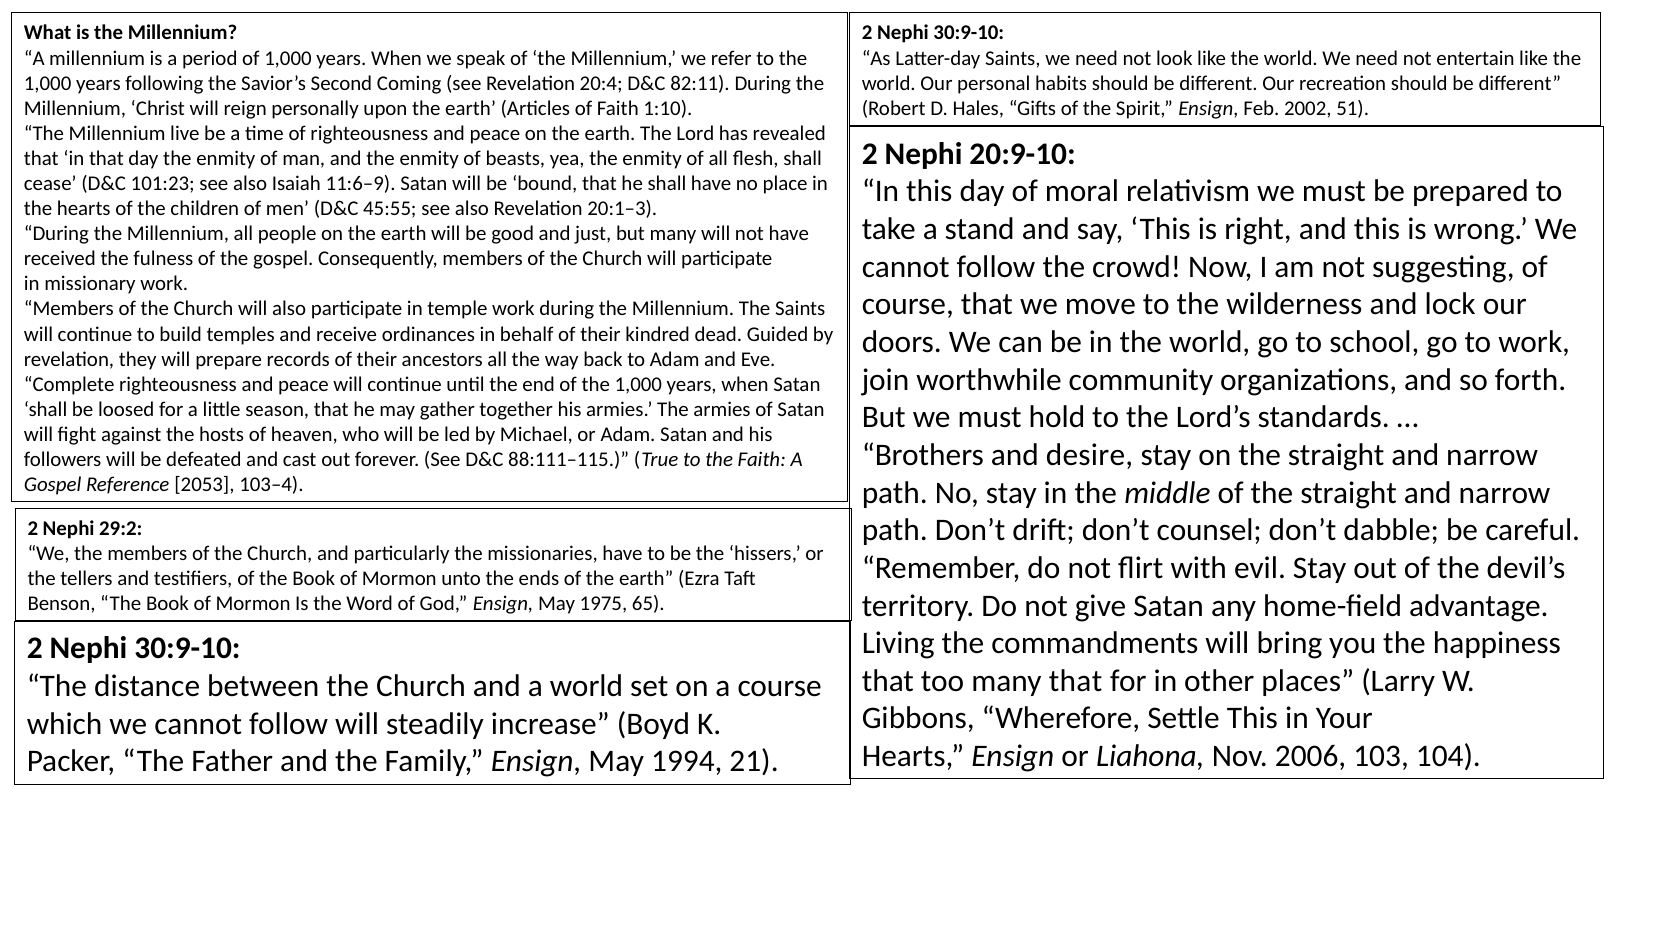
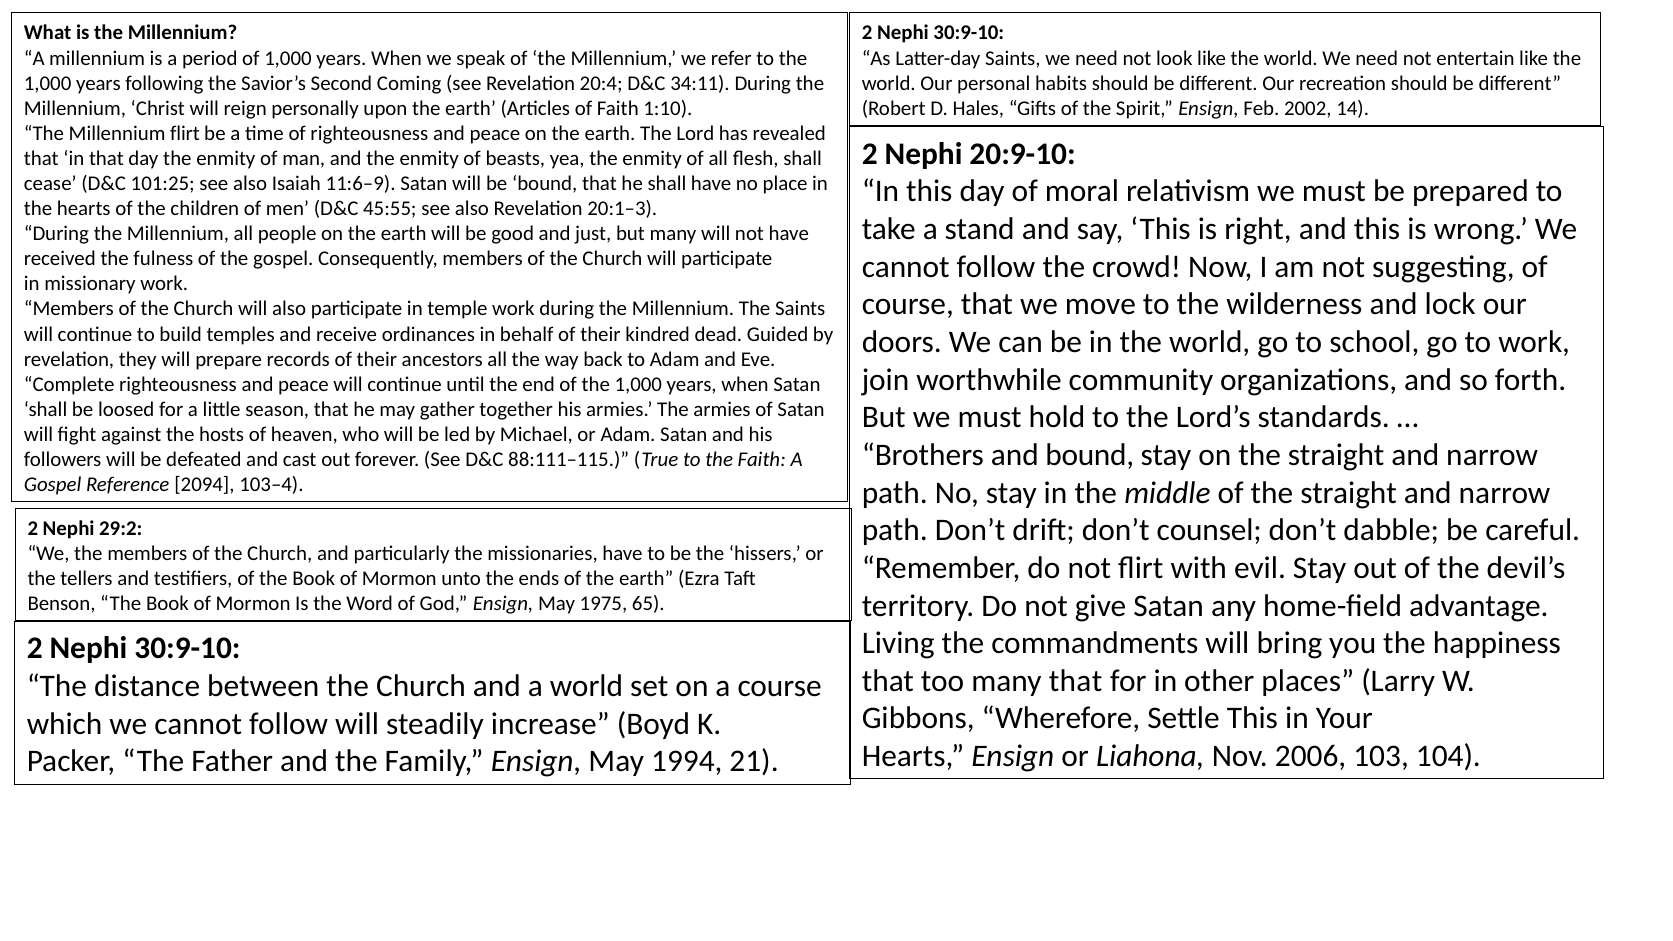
82:11: 82:11 -> 34:11 (700, 83)
51: 51 -> 14 (1353, 108)
Millennium live: live -> flirt (185, 133)
101:23: 101:23 -> 101:25 (163, 184)
and desire: desire -> bound (1090, 455)
2053: 2053 -> 2094 (204, 485)
